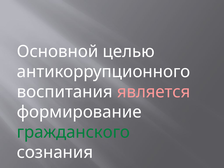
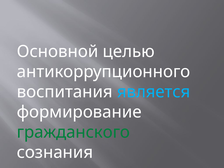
является colour: pink -> light blue (154, 92)
